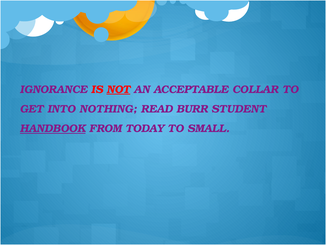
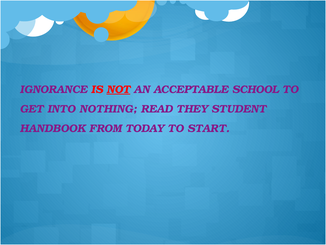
COLLAR: COLLAR -> SCHOOL (255, 89)
BURR: BURR -> THEY (192, 109)
HANDBOOK underline: present -> none (53, 128)
SMALL: SMALL -> START (208, 128)
